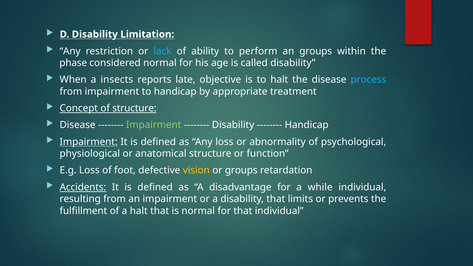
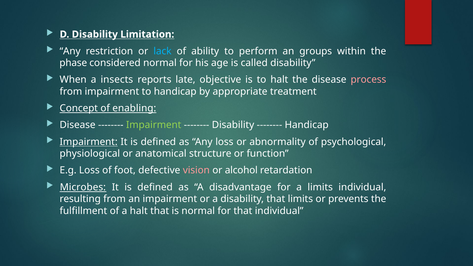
process colour: light blue -> pink (368, 80)
of structure: structure -> enabling (134, 108)
vision colour: yellow -> pink (196, 170)
or groups: groups -> alcohol (241, 170)
Accidents: Accidents -> Microbes (83, 187)
a while: while -> limits (320, 187)
